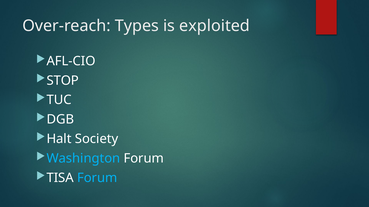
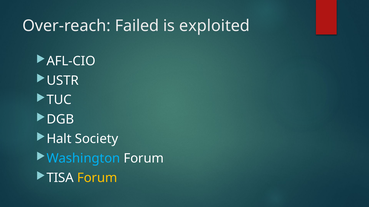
Types: Types -> Failed (137, 26)
STOP: STOP -> USTR (63, 81)
Forum colour: light blue -> yellow (97, 178)
